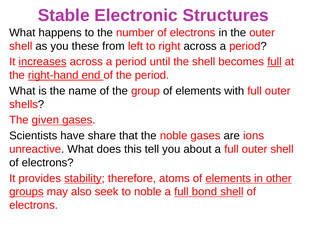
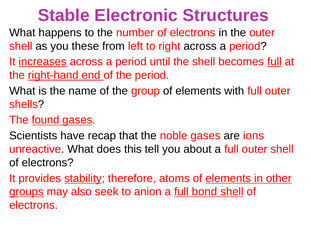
given: given -> found (46, 120)
share: share -> recap (102, 136)
to noble: noble -> anion (148, 192)
